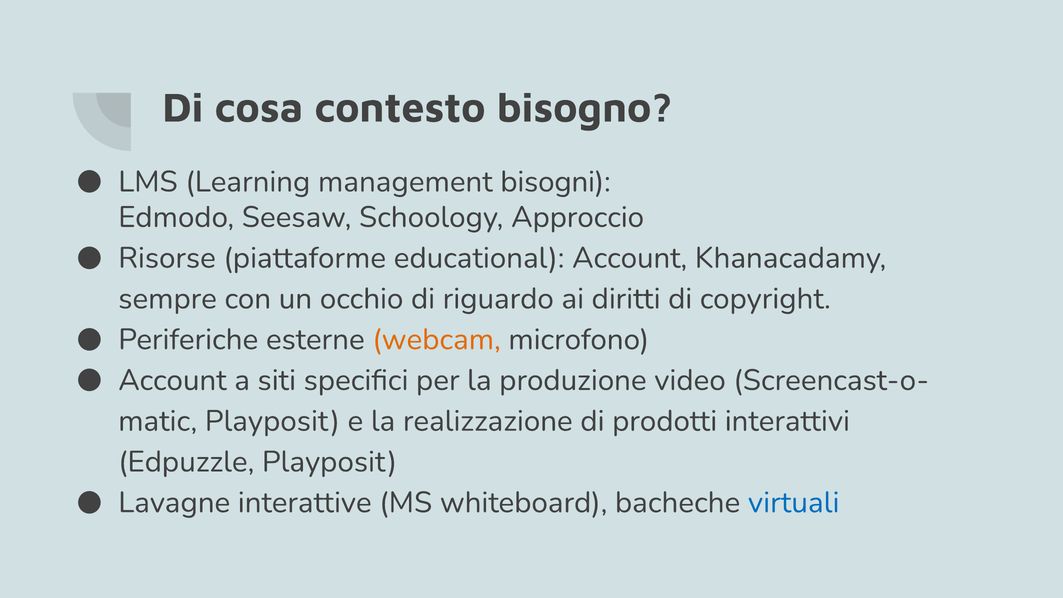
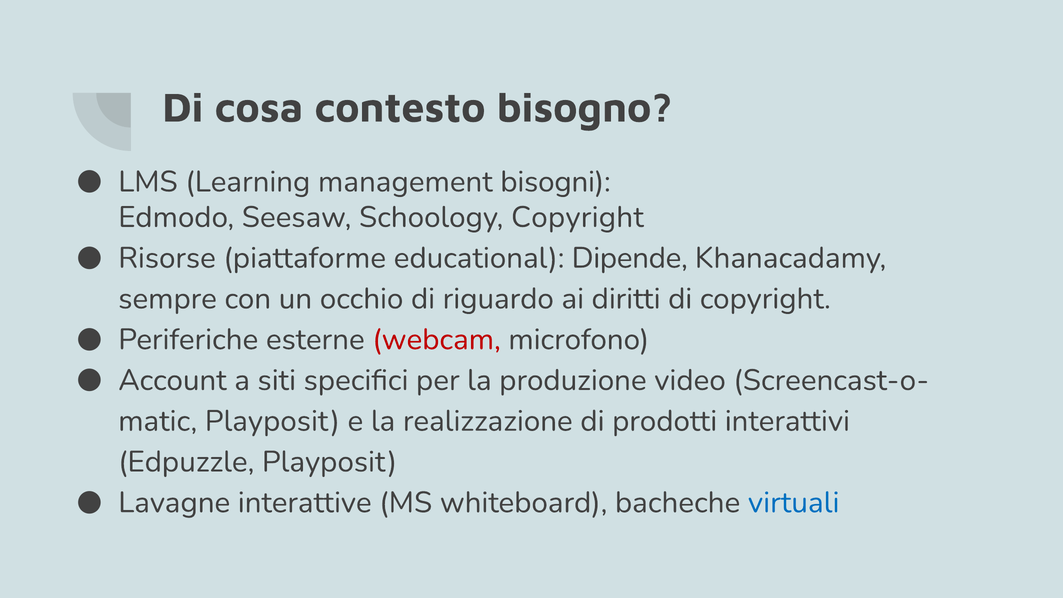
Schoology Approccio: Approccio -> Copyright (577, 217)
educational Account: Account -> Dipende (630, 258)
webcam colour: orange -> red (437, 339)
